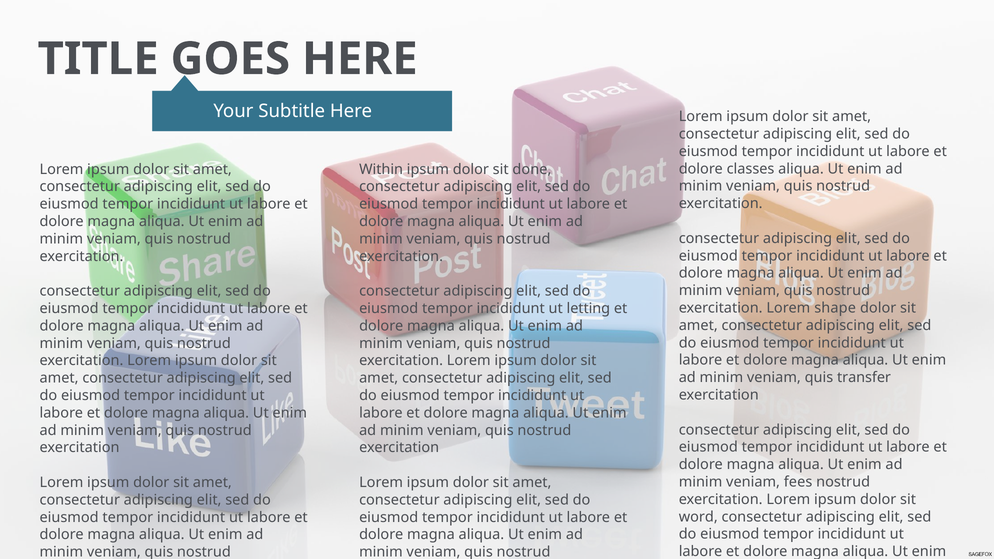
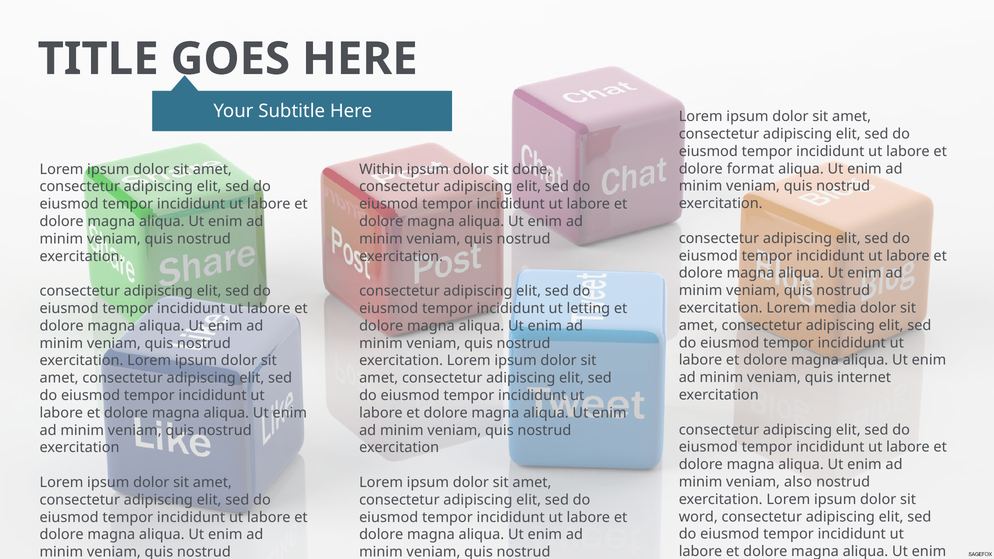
classes: classes -> format (750, 169)
shape: shape -> media (835, 308)
transfer: transfer -> internet (864, 378)
fees: fees -> also (798, 482)
